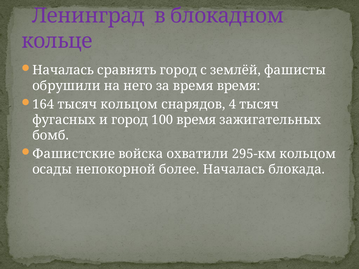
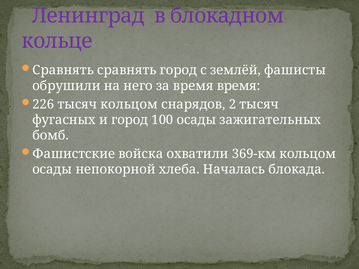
Началась: Началась -> Сравнять (63, 70)
164: 164 -> 226 (43, 104)
4: 4 -> 2 (232, 104)
100 время: время -> осады (196, 120)
295-км: 295-км -> 369-км (254, 154)
более: более -> хлеба (179, 170)
